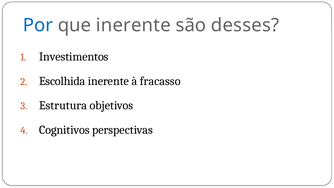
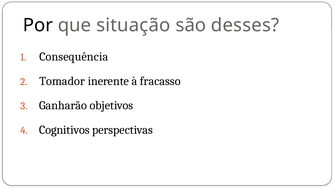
Por colour: blue -> black (38, 25)
que inerente: inerente -> situação (133, 25)
Investimentos: Investimentos -> Consequência (74, 57)
Escolhida: Escolhida -> Tomador (62, 81)
Estrutura: Estrutura -> Ganharão (63, 105)
